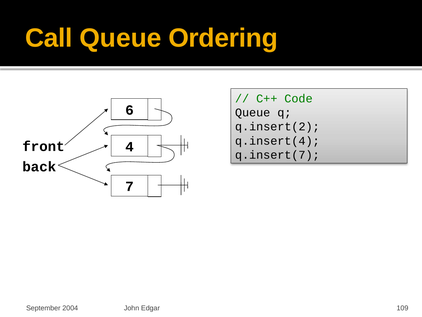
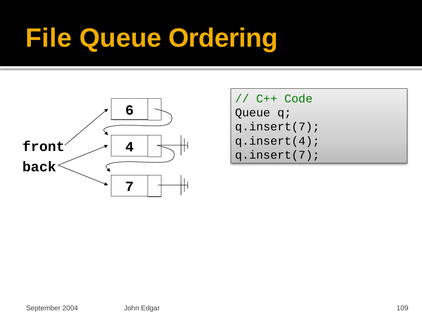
Call: Call -> File (49, 38)
q.insert(2: q.insert(2 -> q.insert(7 (277, 127)
